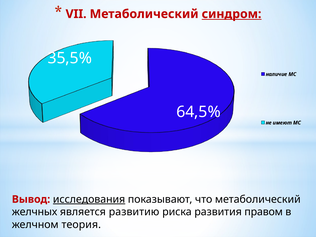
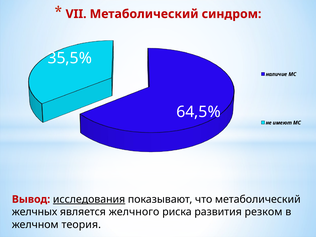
синдром underline: present -> none (232, 14)
развитию: развитию -> желчного (134, 212)
правом: правом -> резком (264, 212)
